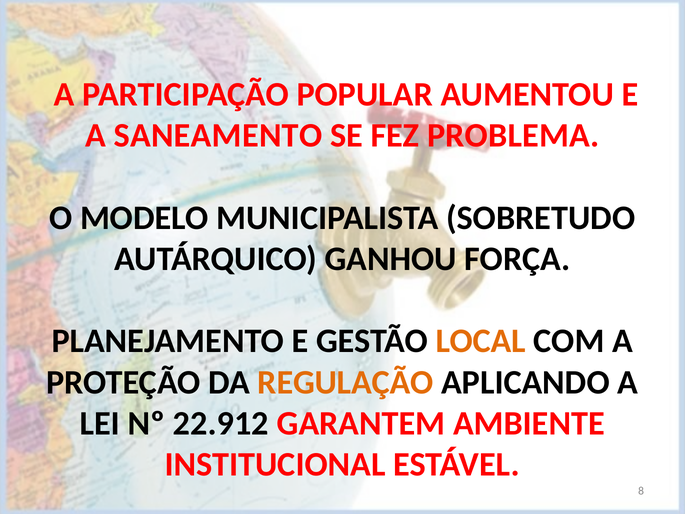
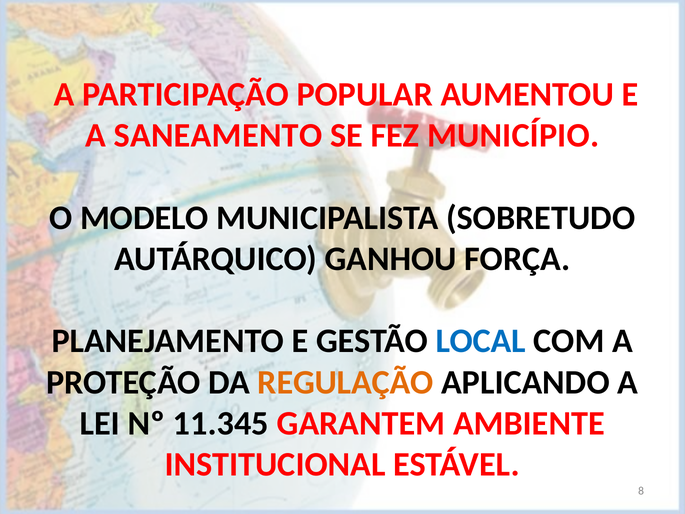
PROBLEMA: PROBLEMA -> MUNICÍPIO (513, 135)
LOCAL colour: orange -> blue (481, 341)
22.912: 22.912 -> 11.345 (221, 423)
